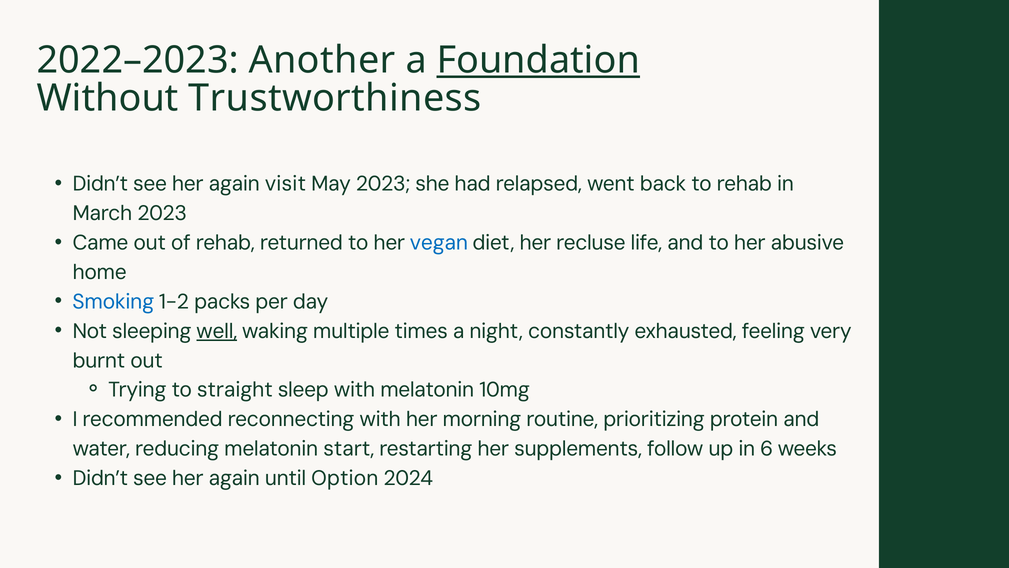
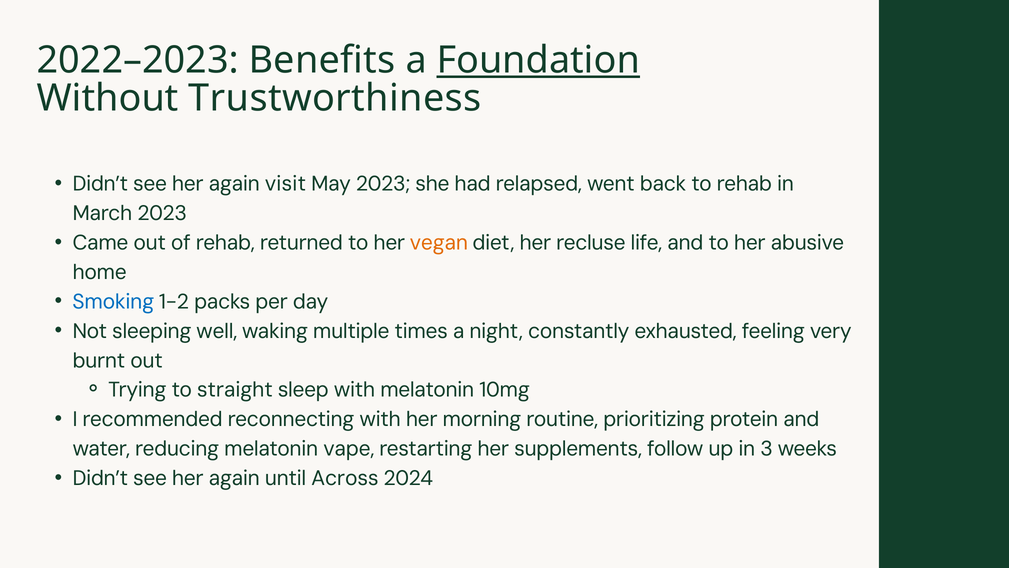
Another: Another -> Benefits (322, 60)
vegan colour: blue -> orange (439, 243)
well underline: present -> none (217, 331)
start: start -> vape (349, 449)
6: 6 -> 3 (767, 449)
Option: Option -> Across (345, 478)
